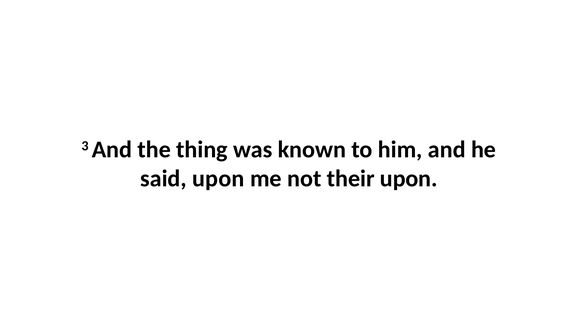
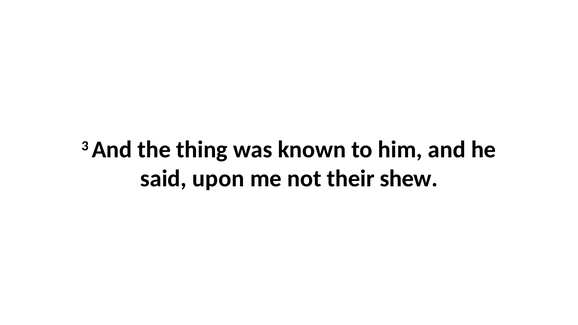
their upon: upon -> shew (409, 179)
